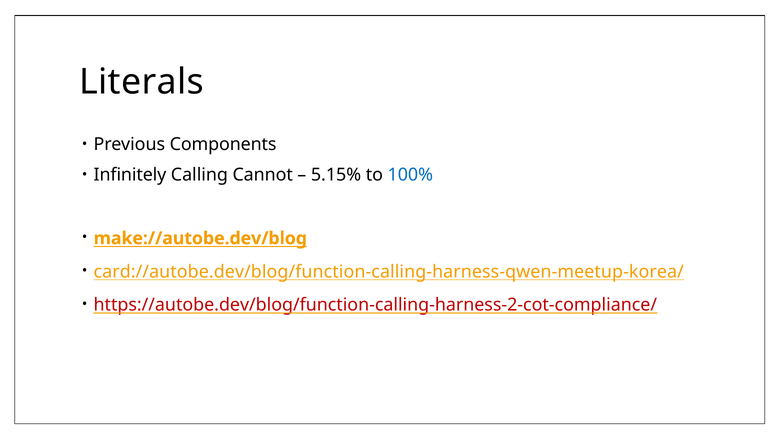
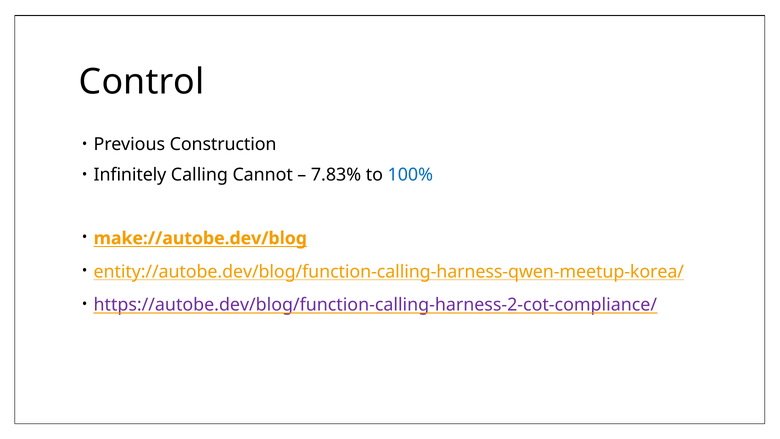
Literals: Literals -> Control (142, 82)
Components: Components -> Construction (223, 144)
5.15%: 5.15% -> 7.83% (336, 175)
card://autobe.dev/blog/function-calling-harness-qwen-meetup-korea/: card://autobe.dev/blog/function-calling-harness-qwen-meetup-korea/ -> entity://autobe.dev/blog/function-calling-harness-qwen-meetup-korea/ (389, 272)
https://autobe.dev/blog/function-calling-harness-2-cot-compliance/ colour: red -> purple (375, 305)
